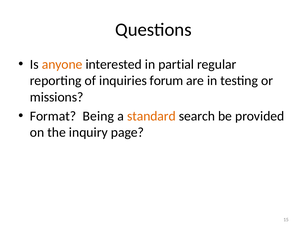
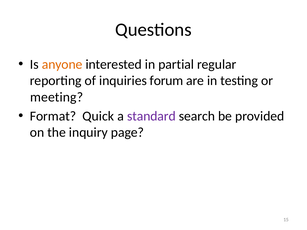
missions: missions -> meeting (57, 97)
Being: Being -> Quick (98, 116)
standard colour: orange -> purple (151, 116)
